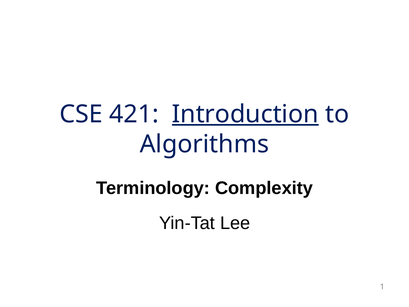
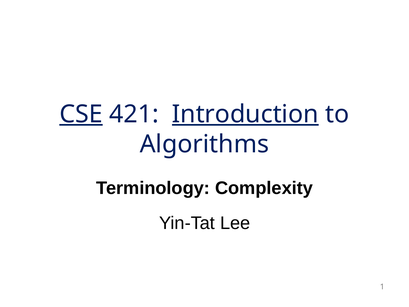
CSE underline: none -> present (81, 114)
